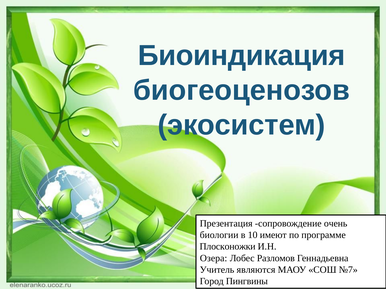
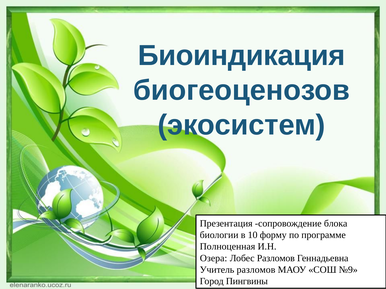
очень: очень -> блока (336, 224)
имеют: имеют -> форму (273, 235)
Плосконожки: Плосконожки -> Полноценная (227, 247)
Учитель являются: являются -> разломов (256, 270)
№7: №7 -> №9 (348, 270)
